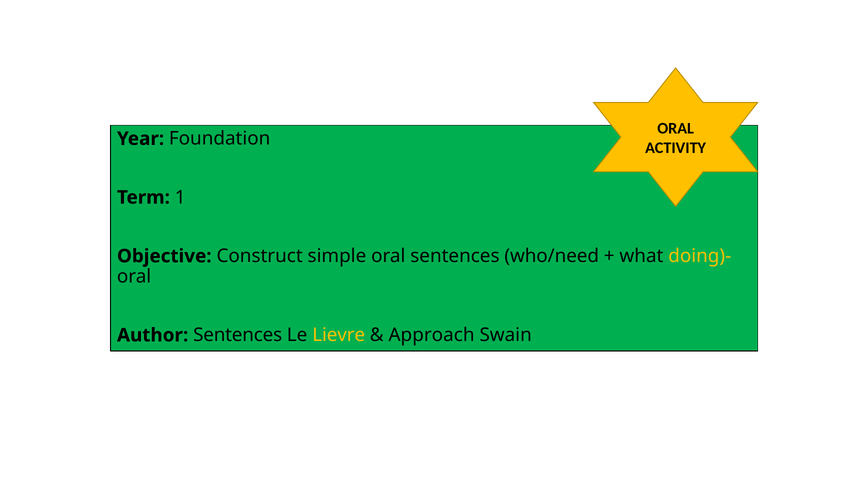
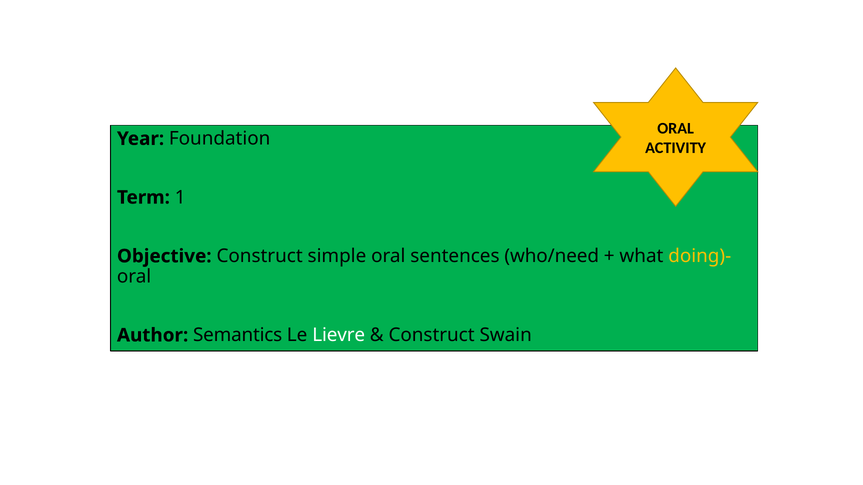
Author Sentences: Sentences -> Semantics (238, 336)
Lievre colour: yellow -> white (339, 336)
Approach: Approach -> Construct (432, 336)
